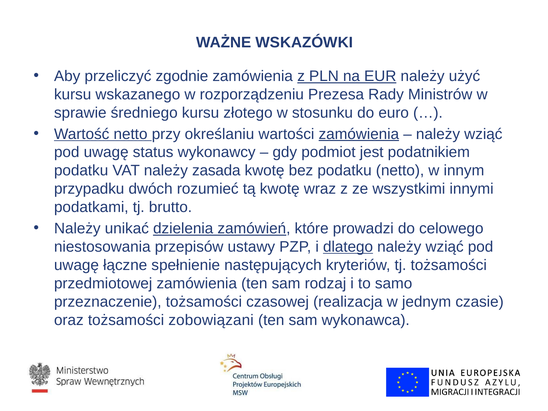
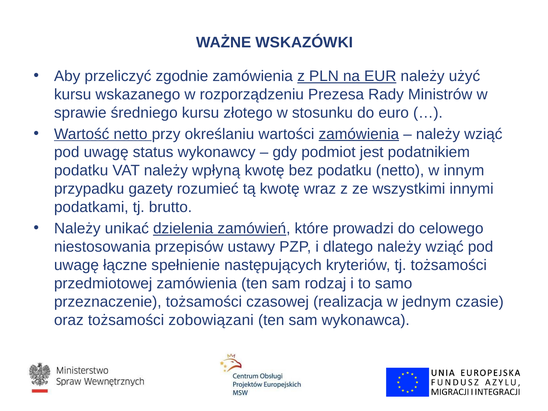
zasada: zasada -> wpłyną (216, 171)
dwóch: dwóch -> gazety (151, 189)
dlatego underline: present -> none (348, 247)
